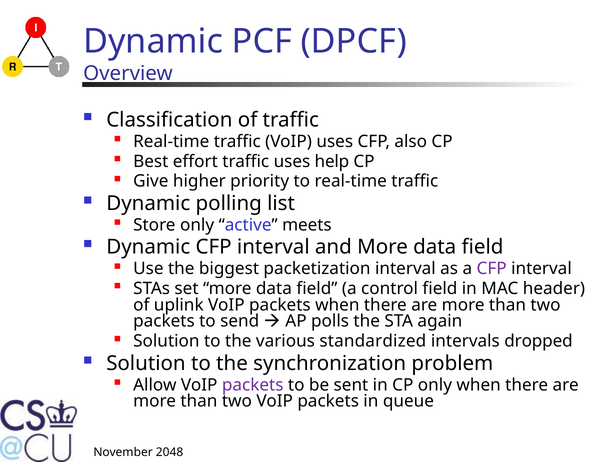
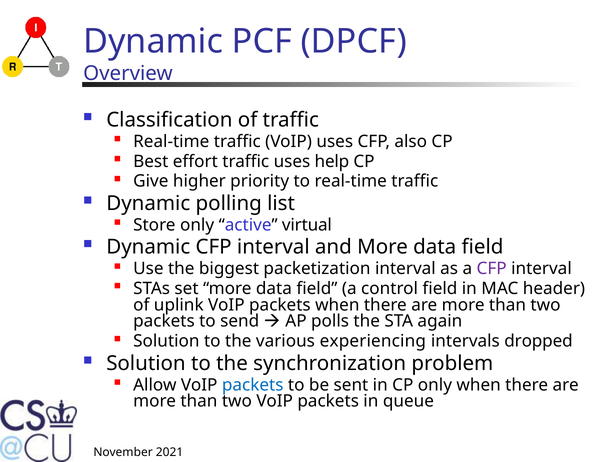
meets: meets -> virtual (307, 225)
standardized: standardized -> experiencing (373, 341)
packets colour: purple -> blue (253, 385)
2048: 2048 -> 2021 (170, 453)
